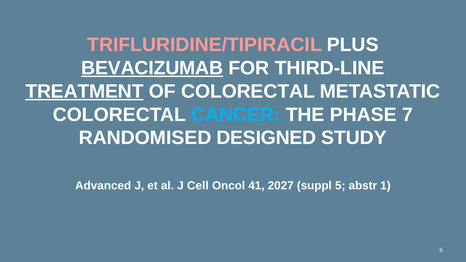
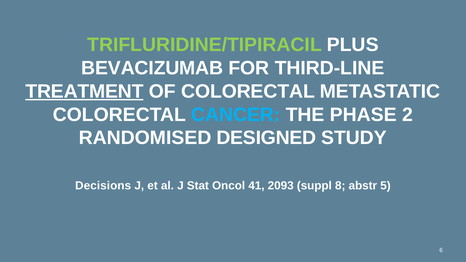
TRIFLURIDINE/TIPIRACIL colour: pink -> light green (205, 45)
BEVACIZUMAB underline: present -> none (152, 68)
7: 7 -> 2 (408, 115)
Advanced: Advanced -> Decisions (103, 186)
Cell: Cell -> Stat (198, 186)
2027: 2027 -> 2093 (281, 186)
5: 5 -> 8 (340, 186)
1: 1 -> 5 (385, 186)
